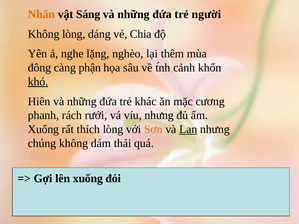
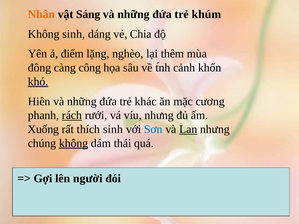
người: người -> khúm (206, 14)
Không lòng: lòng -> sinh (74, 34)
nghe: nghe -> điểm (72, 54)
phận: phận -> công (90, 68)
rách underline: none -> present (72, 115)
thích lòng: lòng -> sinh (113, 129)
Sơn colour: orange -> blue (153, 129)
không underline: none -> present (74, 143)
lên xuống: xuống -> người (88, 179)
